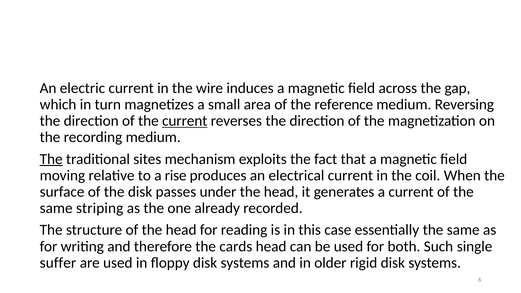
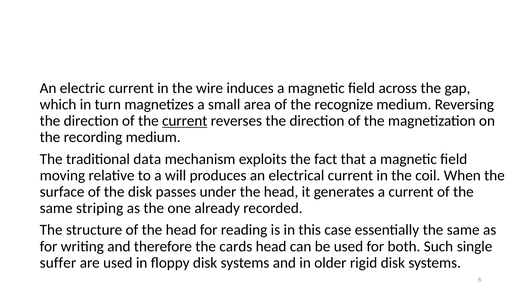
reference: reference -> recognize (344, 104)
The underline: present -> none (51, 159)
sites: sites -> data (147, 159)
rise: rise -> will (176, 175)
